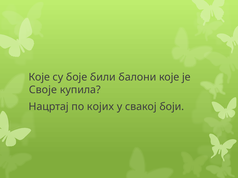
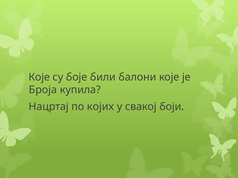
Своје: Своје -> Броја (43, 90)
